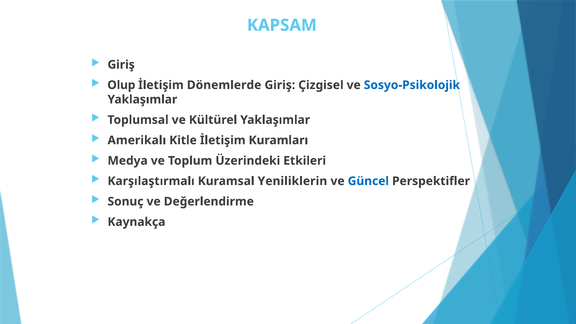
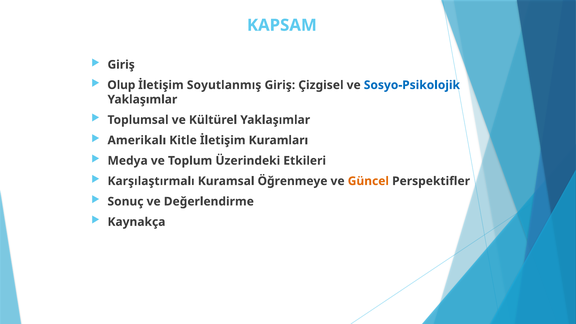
Dönemlerde: Dönemlerde -> Soyutlanmış (224, 85)
Yeniliklerin: Yeniliklerin -> Öğrenmeye (293, 181)
Güncel colour: blue -> orange (368, 181)
